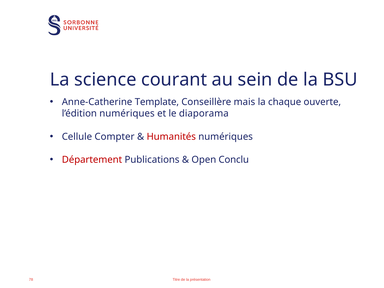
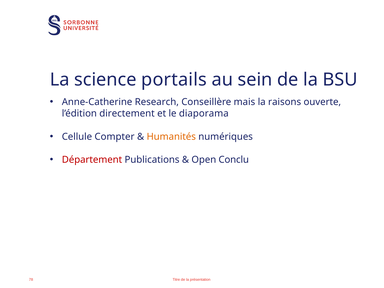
courant: courant -> portails (174, 80)
Template: Template -> Research (157, 102)
chaque: chaque -> raisons (285, 102)
l’édition numériques: numériques -> directement (127, 114)
Humanités colour: red -> orange (171, 137)
